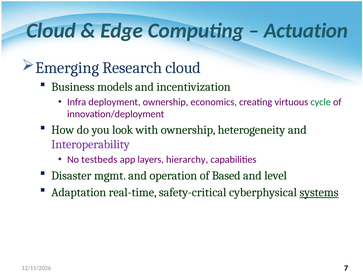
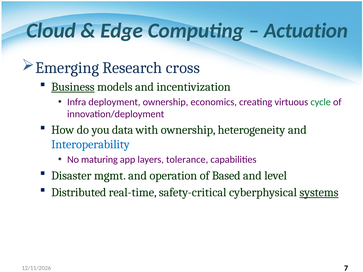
Research cloud: cloud -> cross (183, 68)
Business underline: none -> present (73, 87)
look: look -> data (123, 130)
Interoperability colour: purple -> blue (90, 145)
testbeds: testbeds -> maturing (99, 160)
hierarchy: hierarchy -> tolerance (187, 160)
Adaptation: Adaptation -> Distributed (79, 193)
